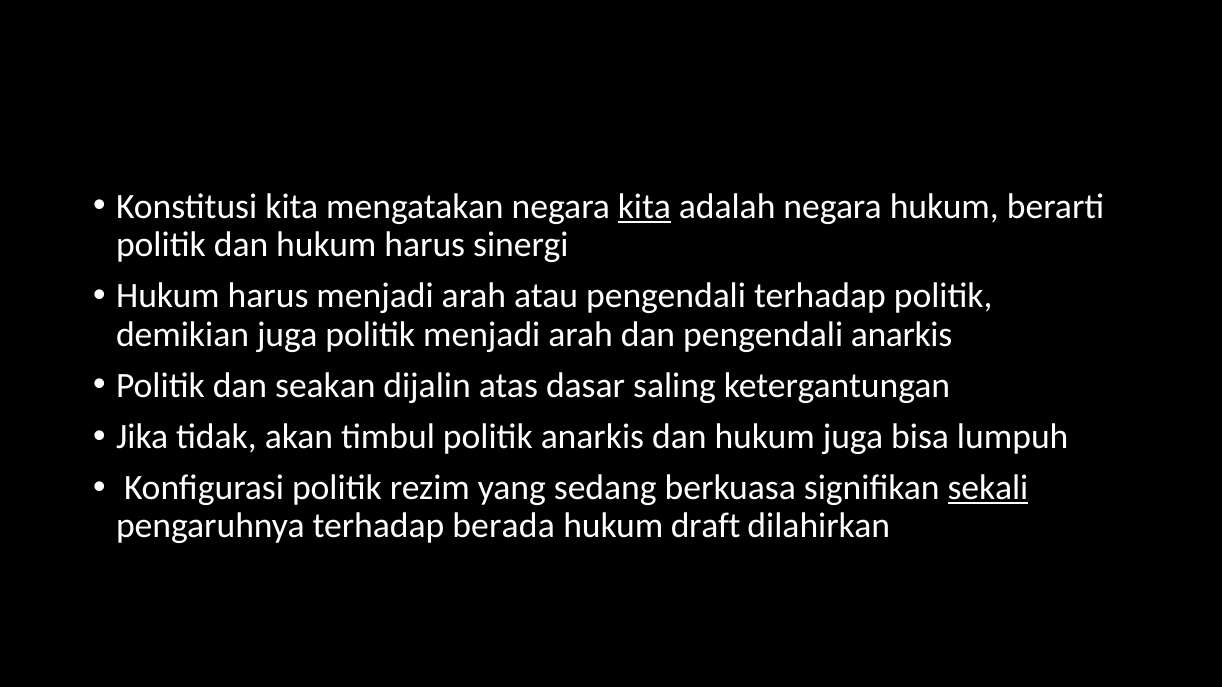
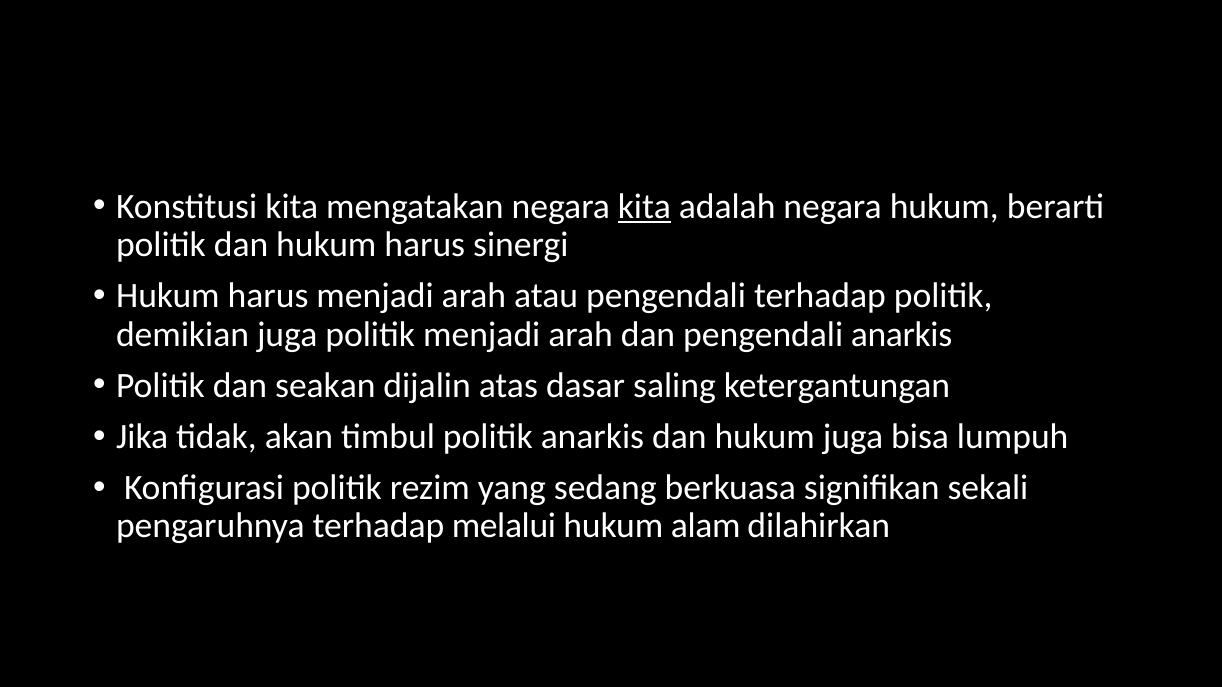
sekali underline: present -> none (988, 488)
berada: berada -> melalui (504, 526)
draft: draft -> alam (706, 526)
